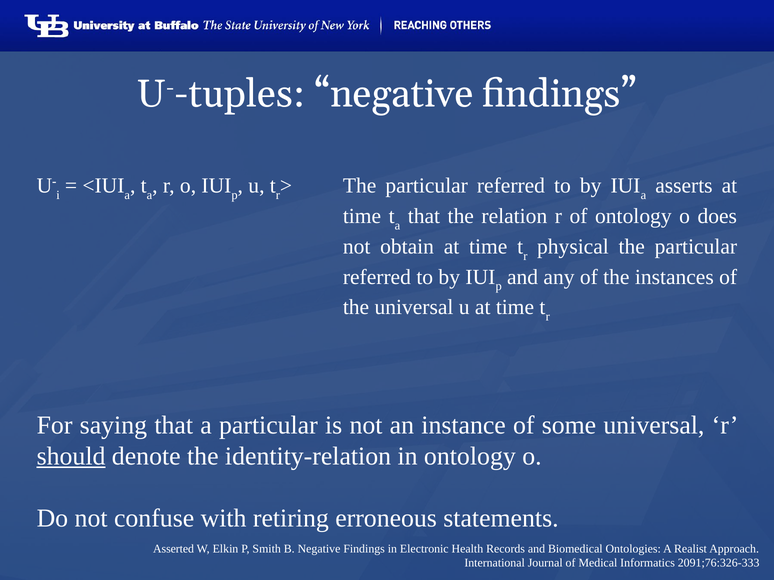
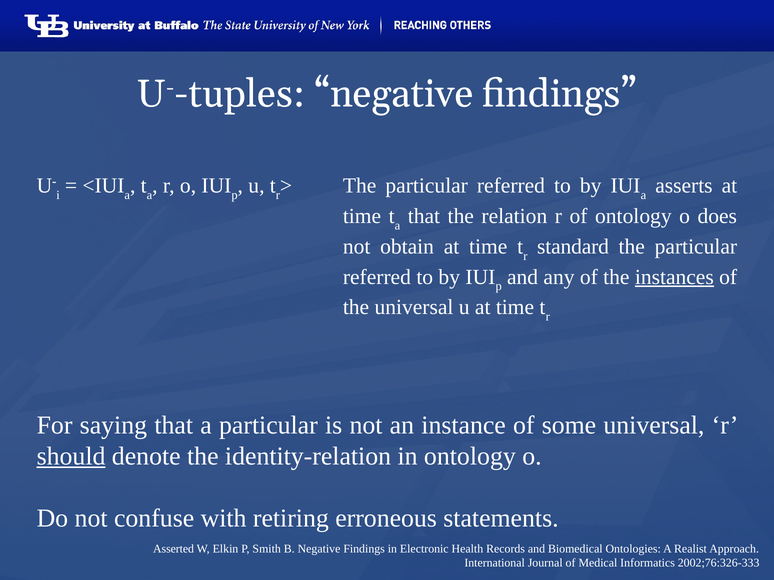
physical: physical -> standard (573, 247)
instances underline: none -> present (674, 277)
2091;76:326-333: 2091;76:326-333 -> 2002;76:326-333 (719, 563)
